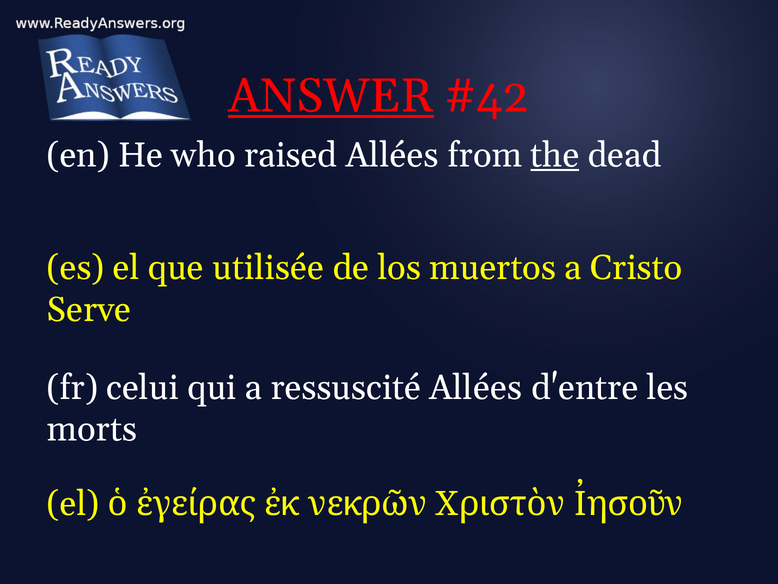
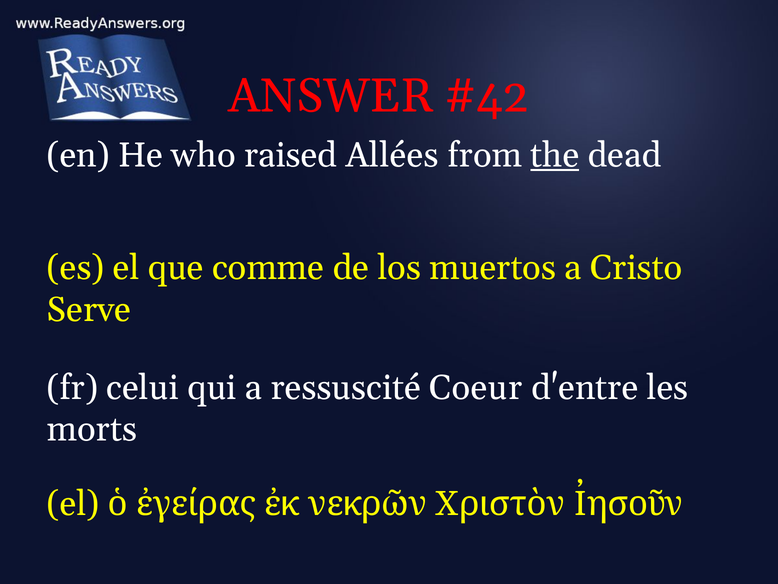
ANSWER underline: present -> none (331, 96)
utilisée: utilisée -> comme (268, 268)
ressuscité Allées: Allées -> Coeur (476, 388)
